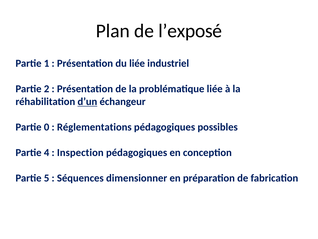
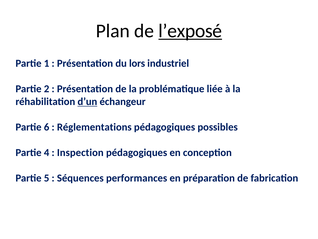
l’exposé underline: none -> present (190, 31)
du liée: liée -> lors (137, 63)
0: 0 -> 6 (47, 127)
dimensionner: dimensionner -> performances (137, 178)
